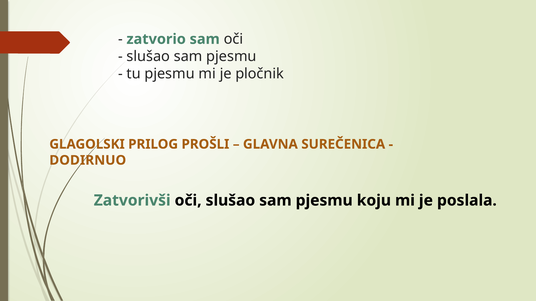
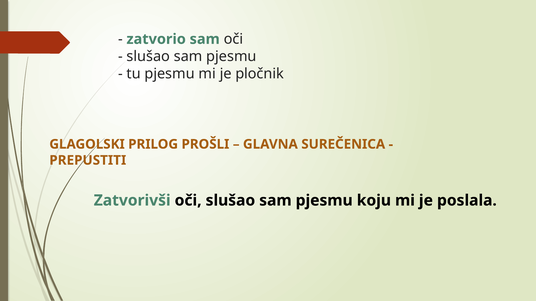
DODIRNUO: DODIRNUO -> PREPUSTITI (88, 161)
